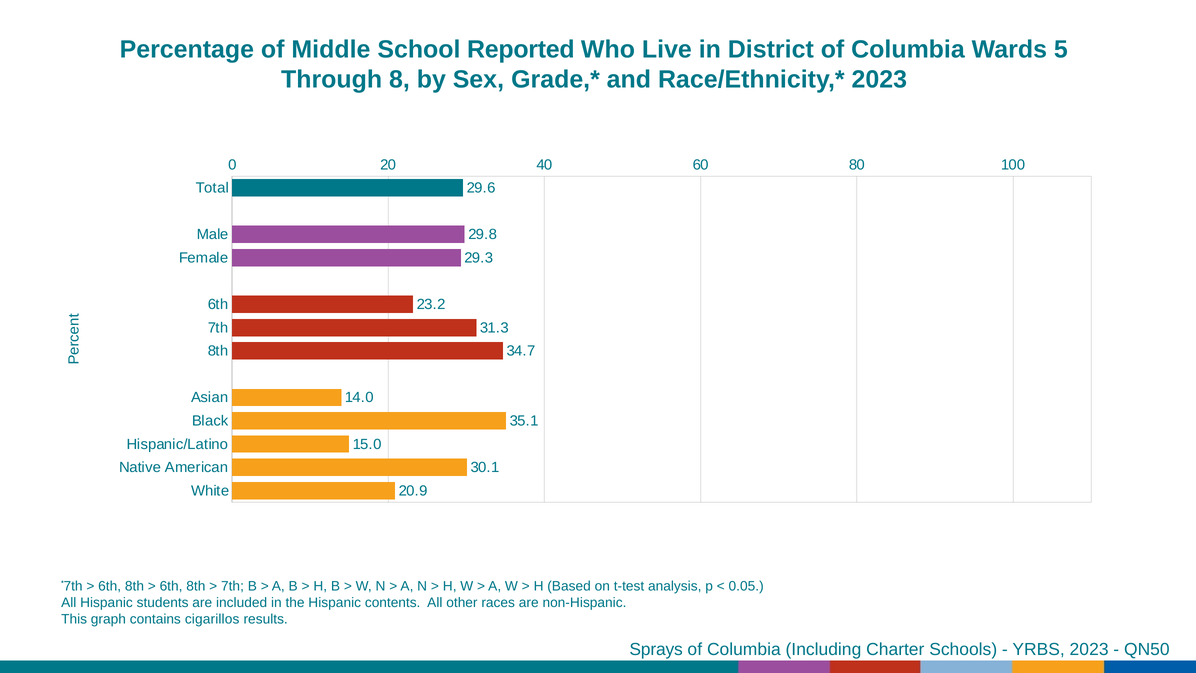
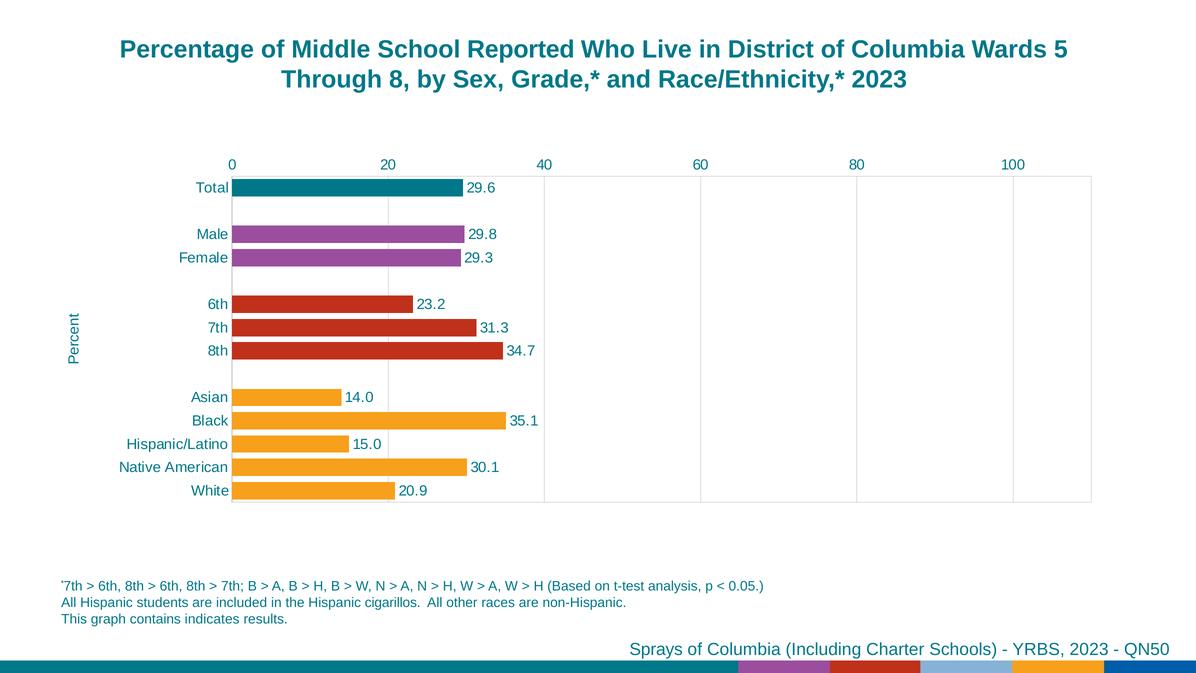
contents: contents -> cigarillos (393, 603)
cigarillos: cigarillos -> indicates (212, 619)
